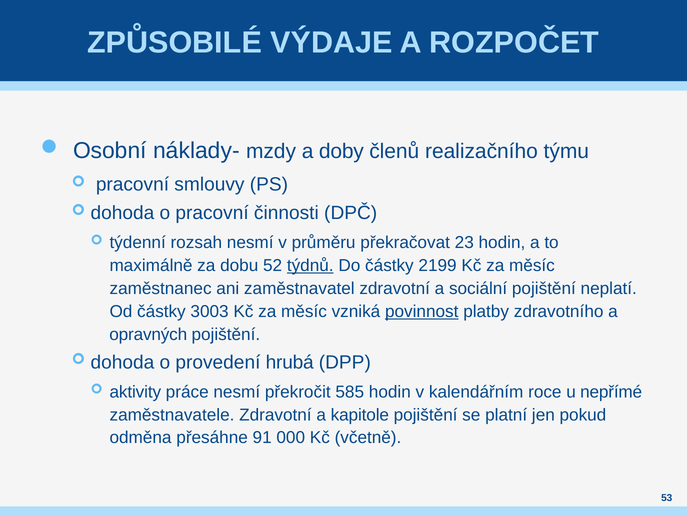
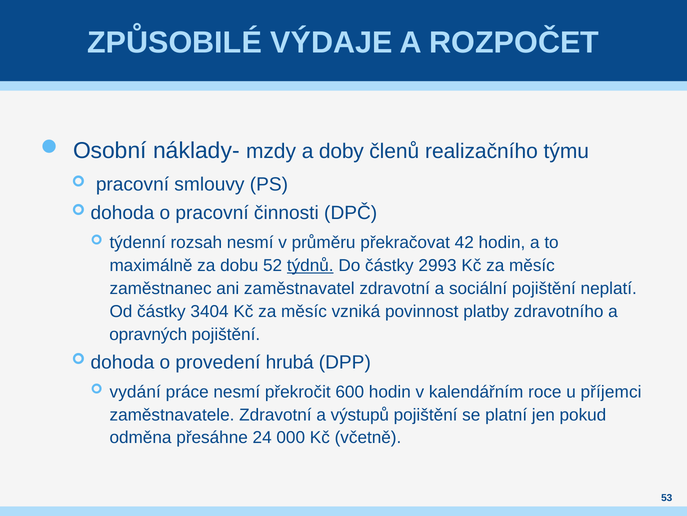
23: 23 -> 42 (464, 242)
2199: 2199 -> 2993 (438, 265)
3003: 3003 -> 3404 (210, 311)
povinnost underline: present -> none (422, 311)
aktivity: aktivity -> vydání (135, 391)
585: 585 -> 600 (350, 391)
nepřímé: nepřímé -> příjemci (611, 391)
kapitole: kapitole -> výstupů (360, 414)
91: 91 -> 24 (262, 437)
